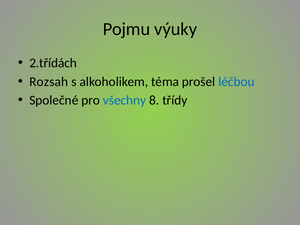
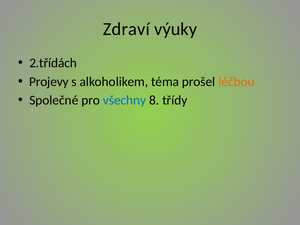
Pojmu: Pojmu -> Zdraví (126, 29)
Rozsah: Rozsah -> Projevy (49, 82)
léčbou colour: blue -> orange (236, 82)
